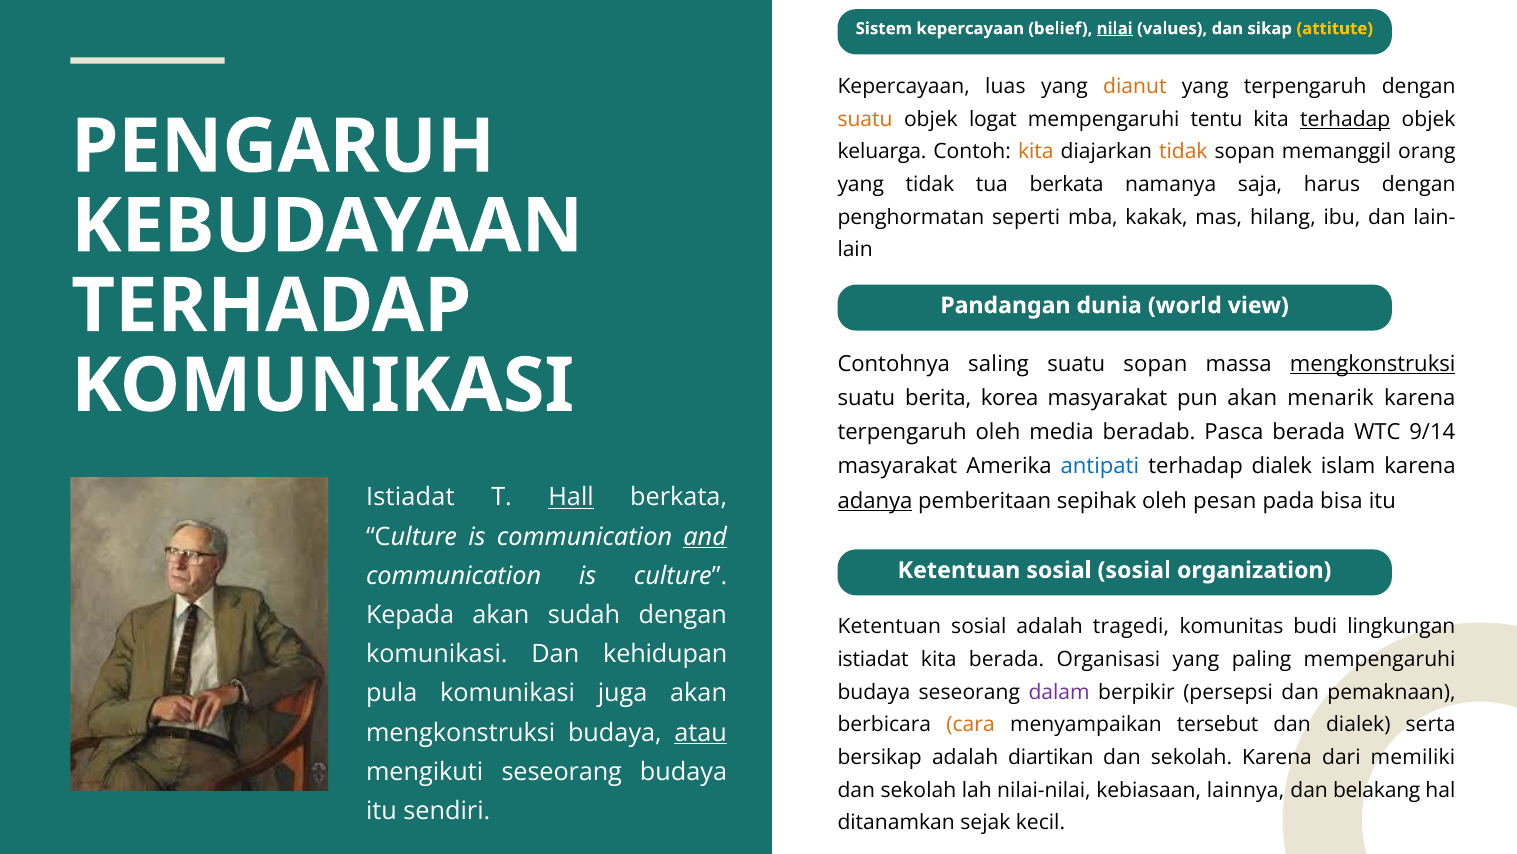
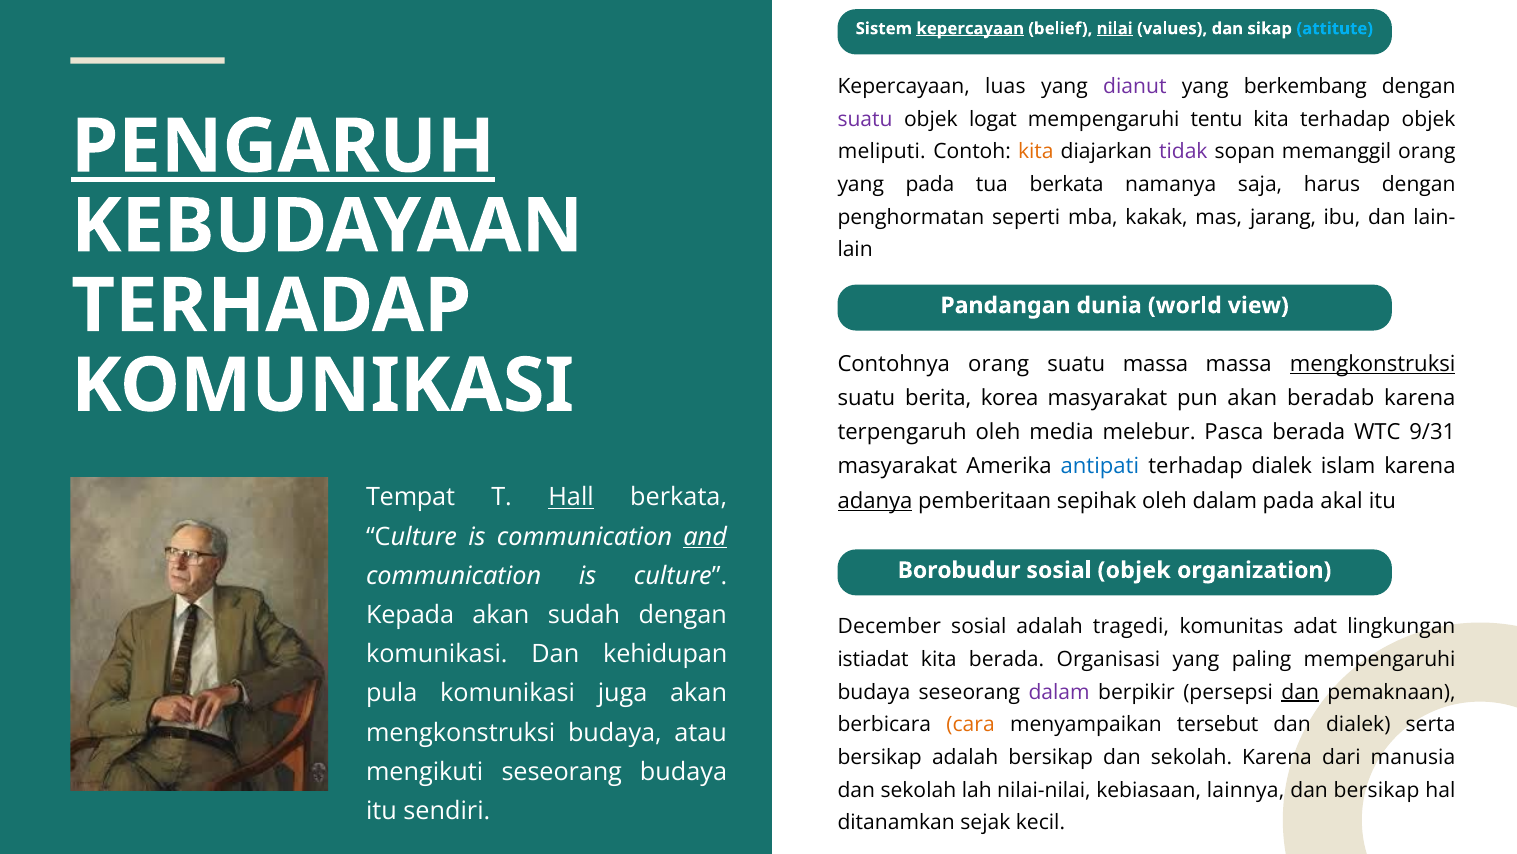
kepercayaan underline: none -> present (970, 29)
attitute colour: yellow -> light blue (1335, 29)
dianut colour: orange -> purple (1135, 86)
yang terpengaruh: terpengaruh -> berkembang (1305, 86)
suatu colour: orange -> purple (865, 119)
terhadap underline: present -> none (1345, 119)
PENGARUH underline: none -> present (283, 147)
keluarga: keluarga -> meliputi (882, 152)
tidak colour: orange -> purple (1183, 152)
yang tidak: tidak -> pada (930, 184)
hilang: hilang -> jarang (1283, 217)
Contohnya saling: saling -> orang (999, 363)
suatu sopan: sopan -> massa (1156, 363)
menarik: menarik -> beradab (1331, 398)
beradab: beradab -> melebur (1149, 432)
9/14: 9/14 -> 9/31 (1432, 432)
Istiadat: Istiadat -> Tempat (411, 497)
oleh pesan: pesan -> dalam (1225, 501)
bisa: bisa -> akal (1341, 501)
Ketentuan: Ketentuan -> Borobudur (959, 570)
sosial sosial: sosial -> objek (1134, 570)
Ketentuan: Ketentuan -> December (889, 626)
budi: budi -> adat (1315, 626)
dan underline: none -> present (1300, 691)
atau underline: present -> none (701, 732)
adalah diartikan: diartikan -> bersikap (1051, 757)
memiliki: memiliki -> manusia (1413, 757)
dan belakang: belakang -> bersikap (1377, 789)
